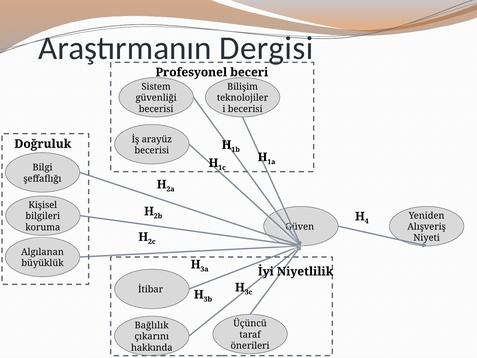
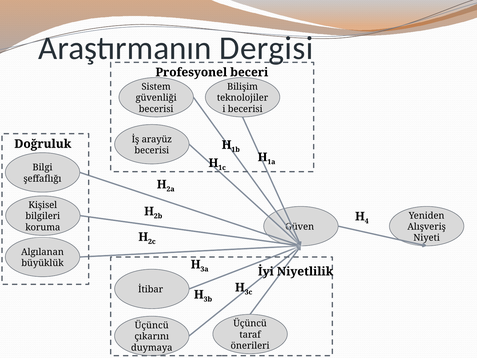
Bağlılık: Bağlılık -> Üçüncü (152, 325)
hakkında: hakkında -> duymaya (152, 347)
